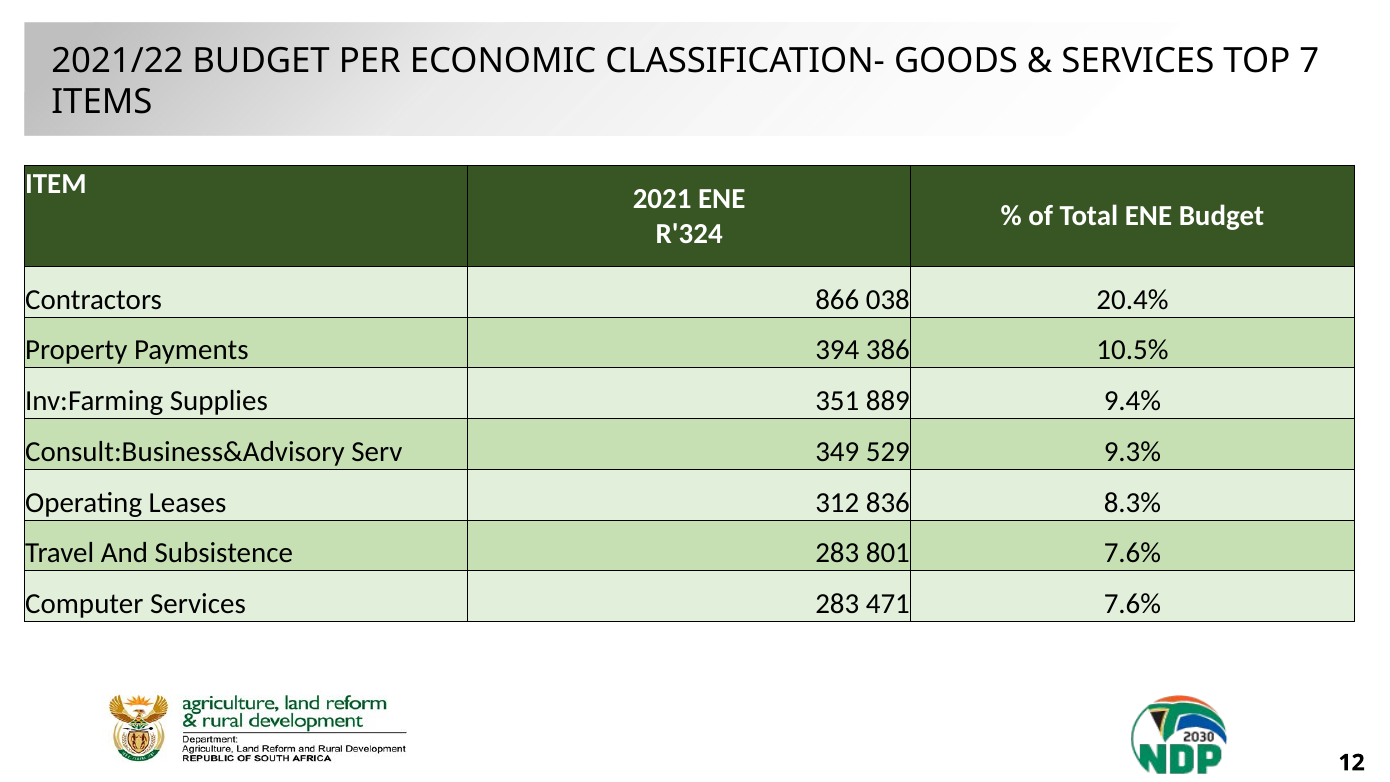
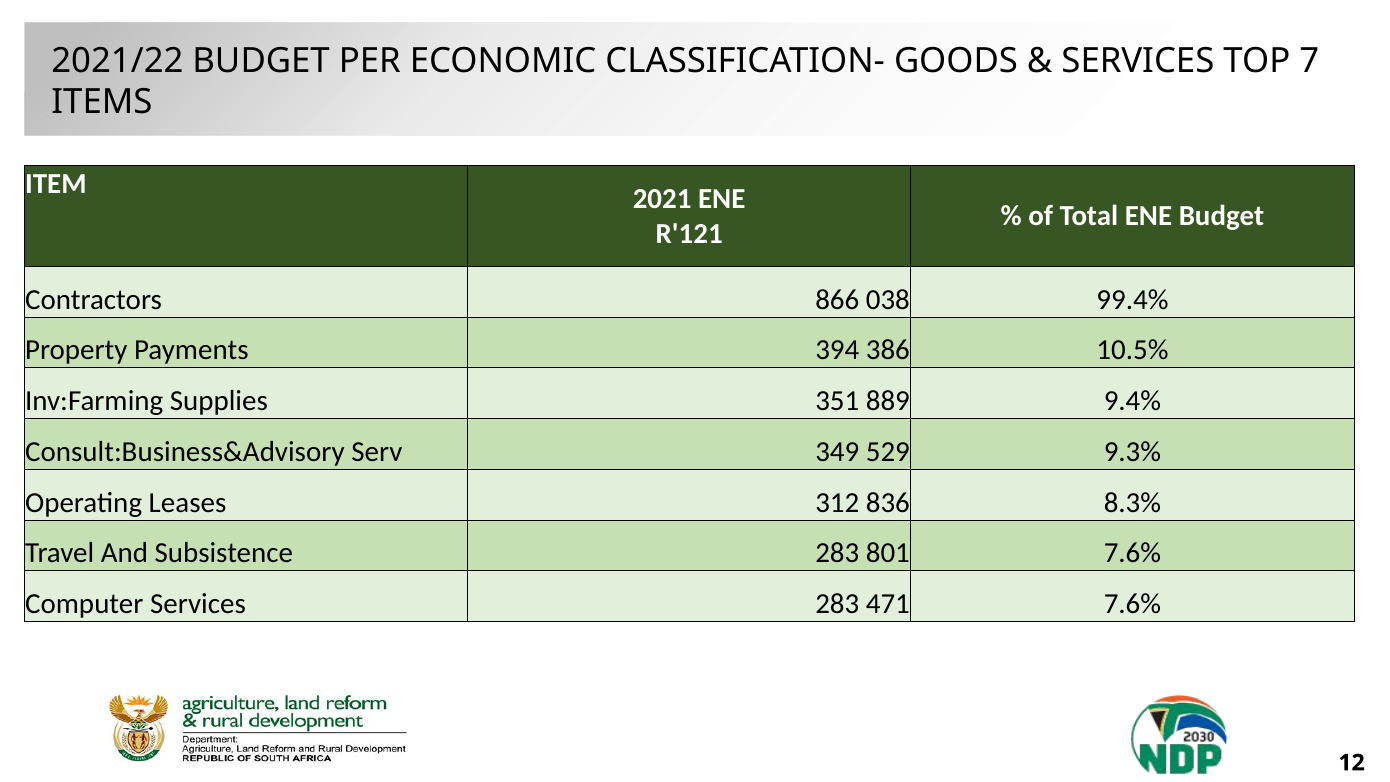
R'324: R'324 -> R'121 (689, 234)
20.4%: 20.4% -> 99.4% (1132, 300)
